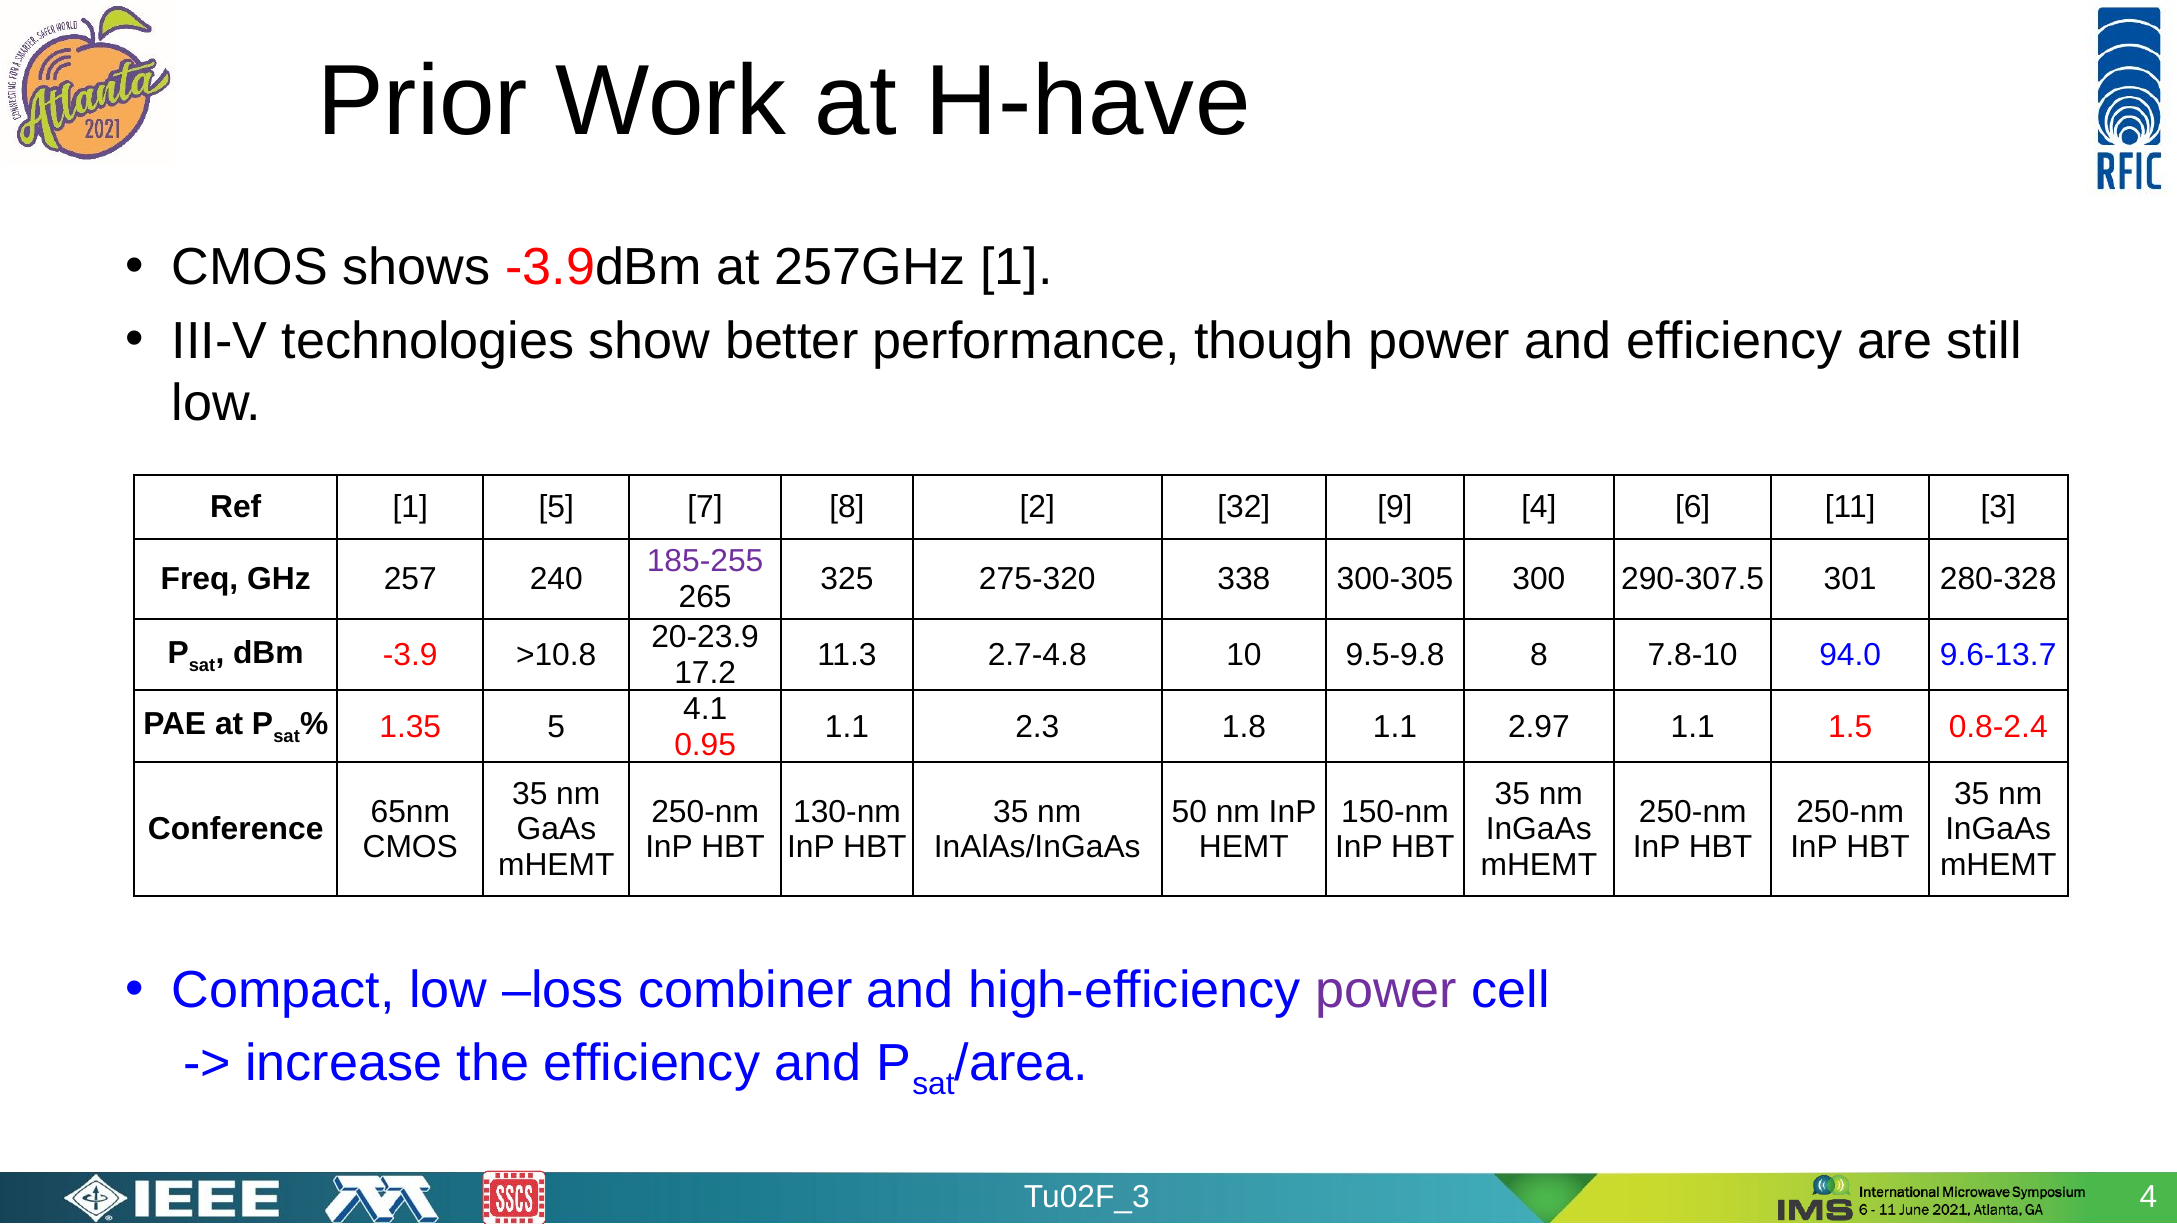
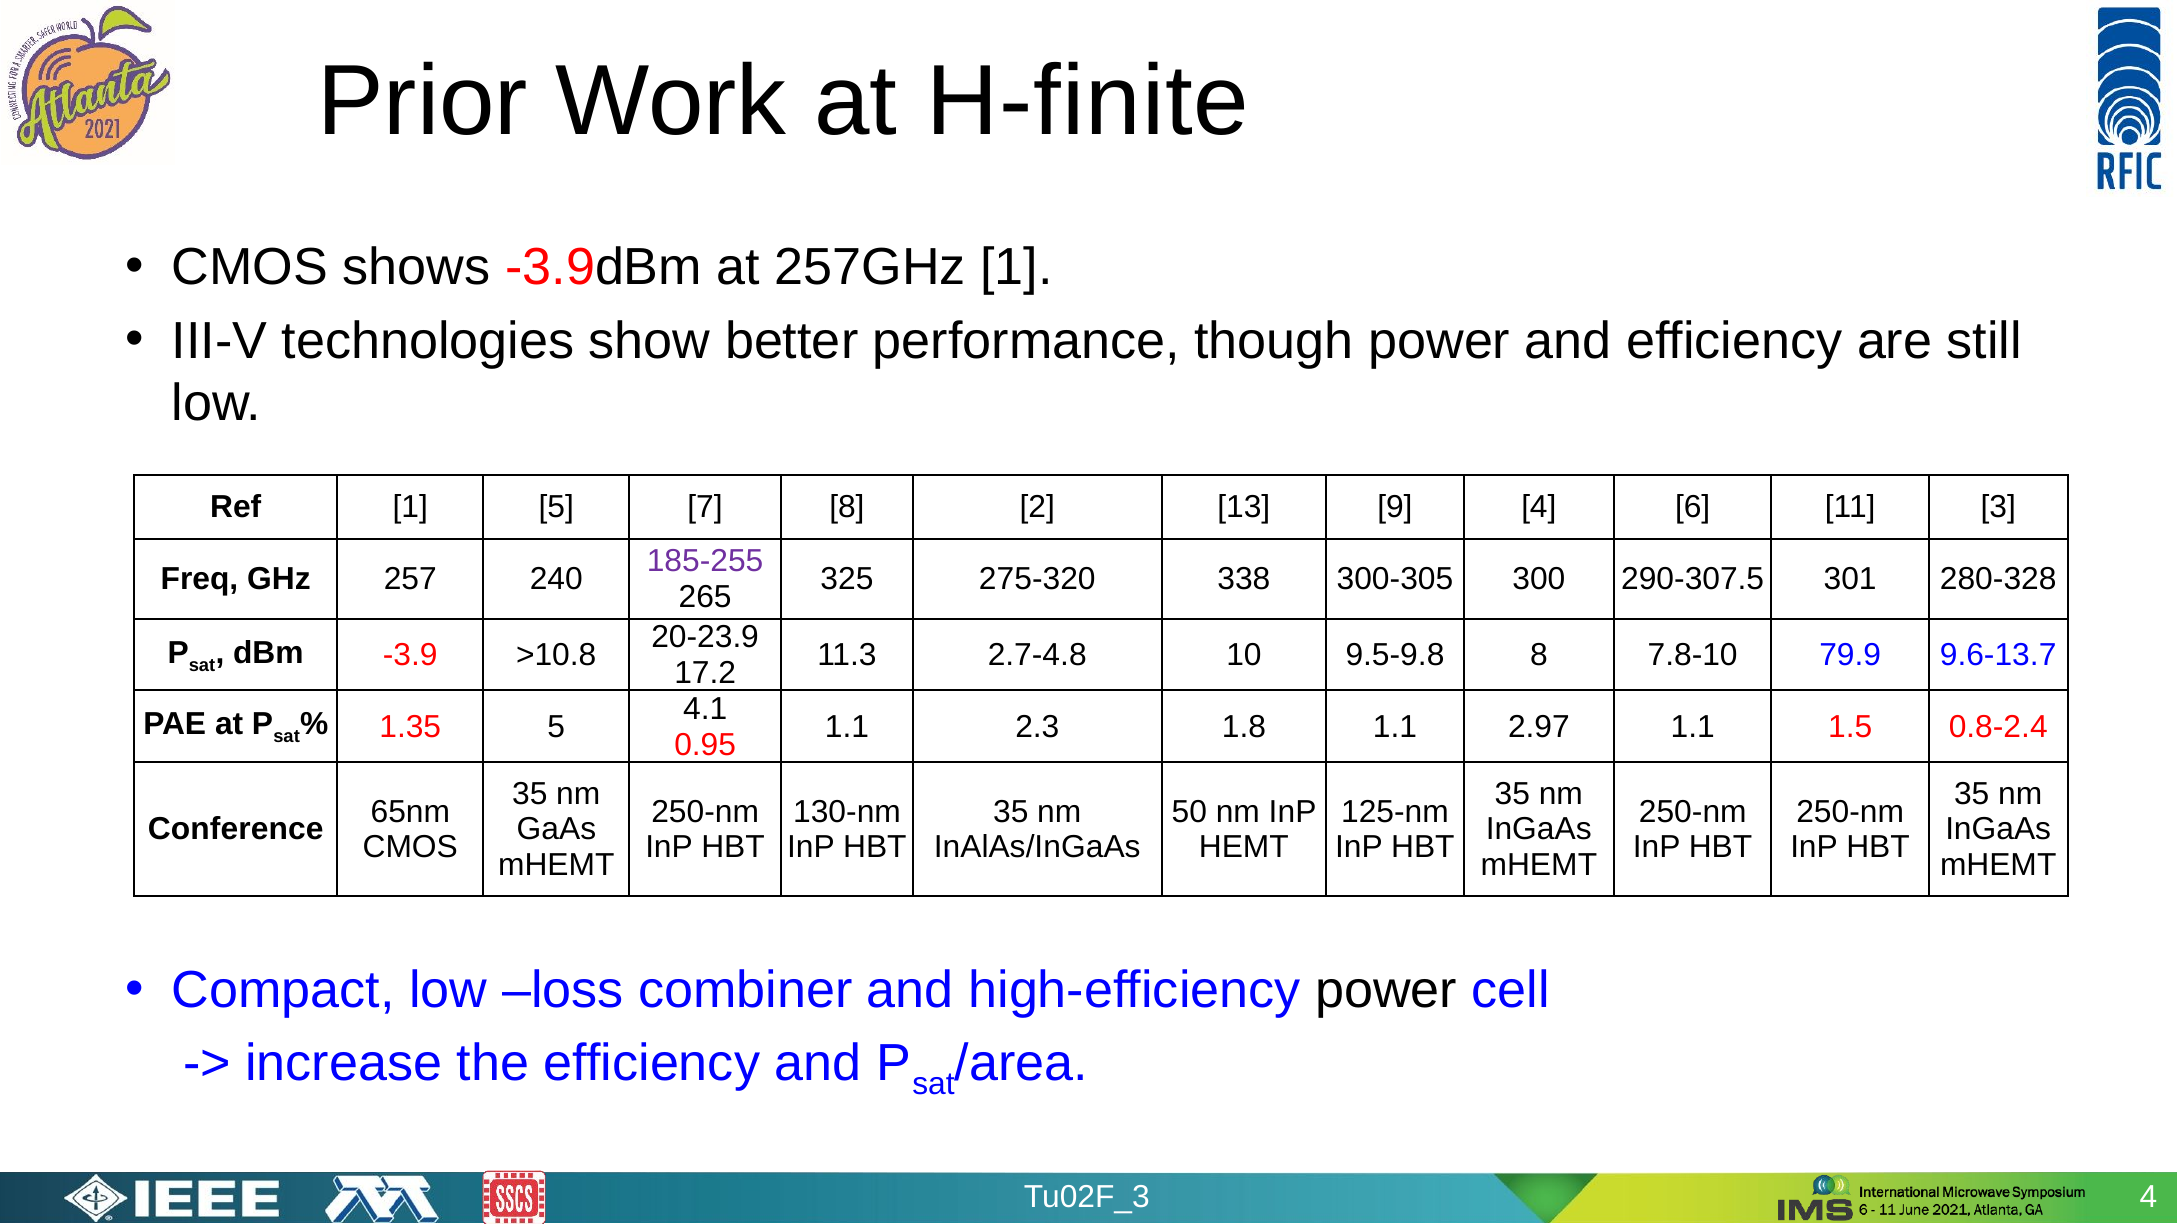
H-have: H-have -> H-finite (1088, 102)
32: 32 -> 13 (1244, 508)
94.0: 94.0 -> 79.9 (1850, 655)
150-nm: 150-nm -> 125-nm (1395, 812)
power colour: purple -> black (1386, 991)
